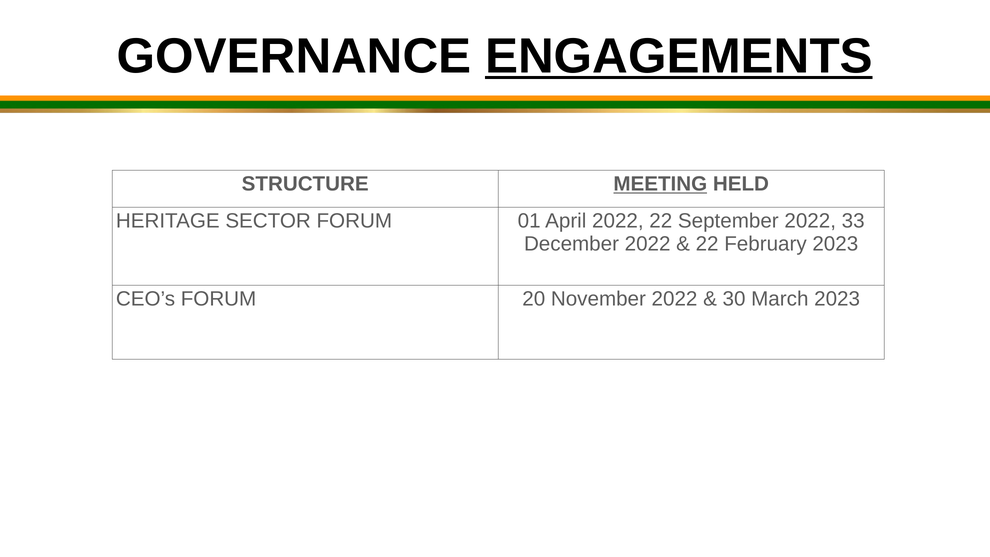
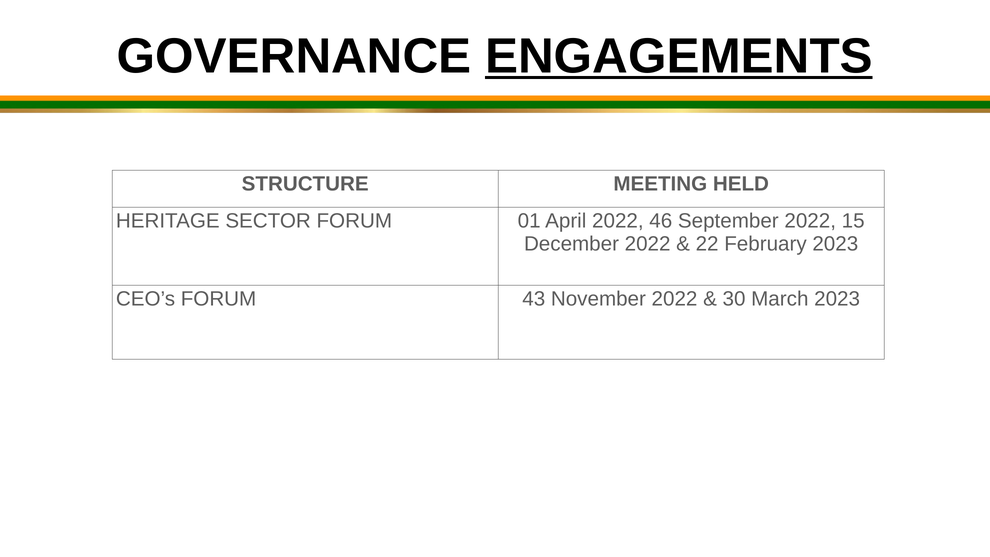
MEETING underline: present -> none (660, 184)
2022 22: 22 -> 46 (661, 221)
33: 33 -> 15 (853, 221)
20: 20 -> 43 (534, 299)
